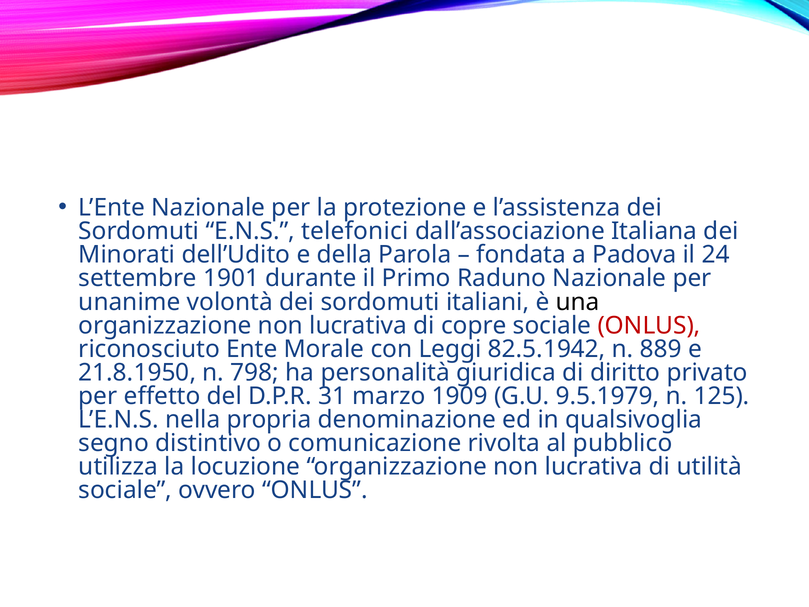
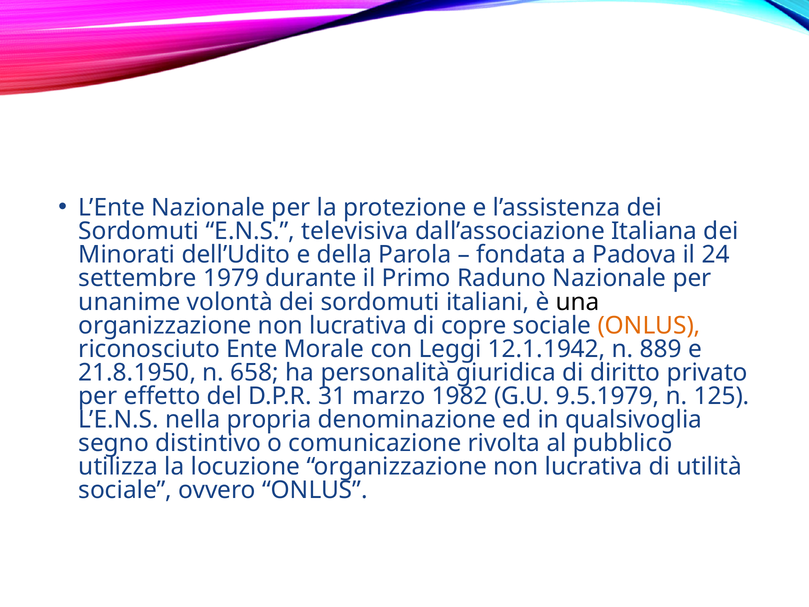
telefonici: telefonici -> televisiva (355, 231)
1901: 1901 -> 1979 (231, 278)
ONLUS colour: red -> orange (649, 325)
82.5.1942: 82.5.1942 -> 12.1.1942 (547, 349)
798: 798 -> 658 (255, 372)
1909: 1909 -> 1982 (460, 396)
